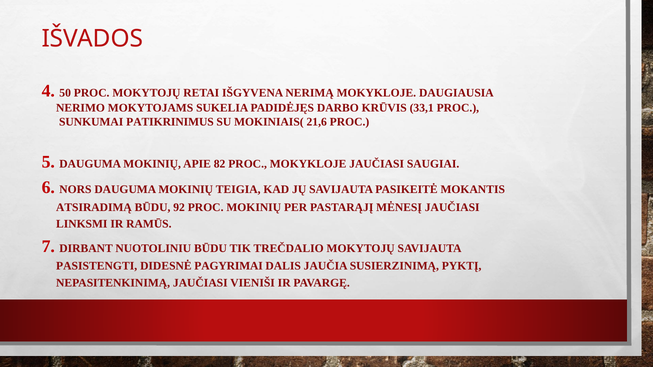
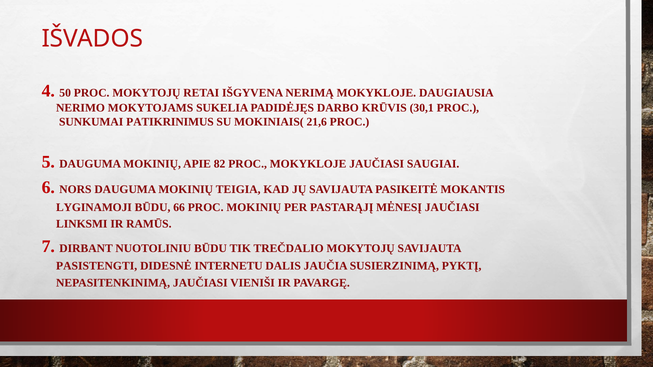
33,1: 33,1 -> 30,1 (422, 108)
ATSIRADIMĄ: ATSIRADIMĄ -> LYGINAMOJI (94, 208)
92: 92 -> 66 (179, 208)
PAGYRIMAI: PAGYRIMAI -> INTERNETU (229, 266)
